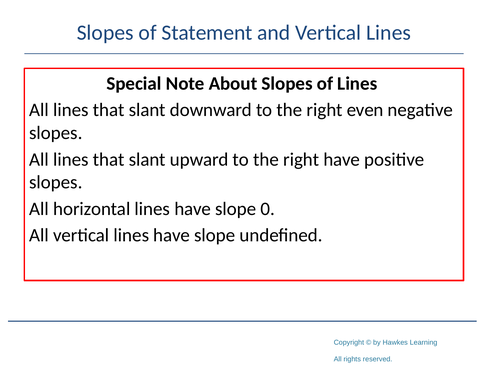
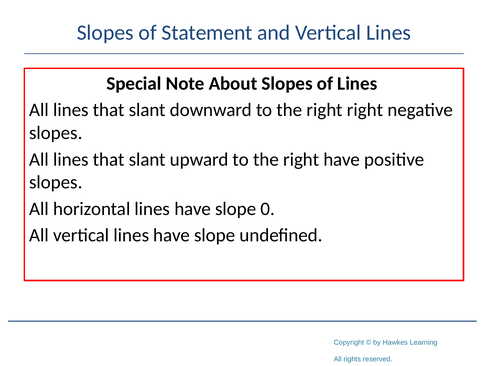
right even: even -> right (365, 110)
